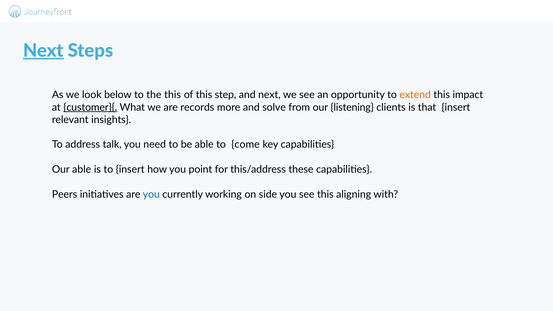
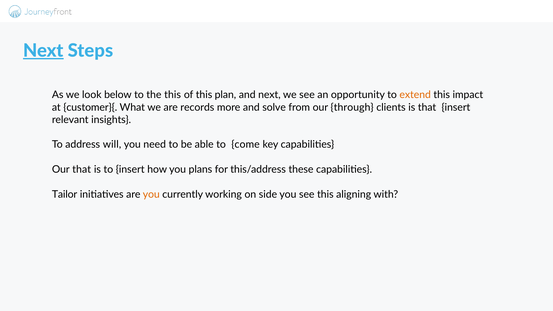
step: step -> plan (225, 95)
customer}{ underline: present -> none (90, 107)
listening: listening -> through (352, 107)
talk: talk -> will (112, 145)
Our able: able -> that (82, 169)
point: point -> plans (200, 169)
Peers: Peers -> Tailor (65, 194)
you colour: blue -> orange (151, 194)
